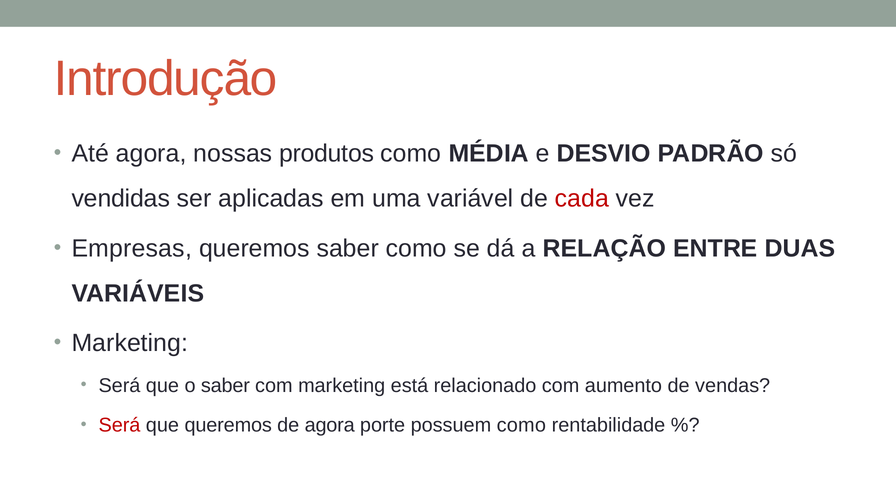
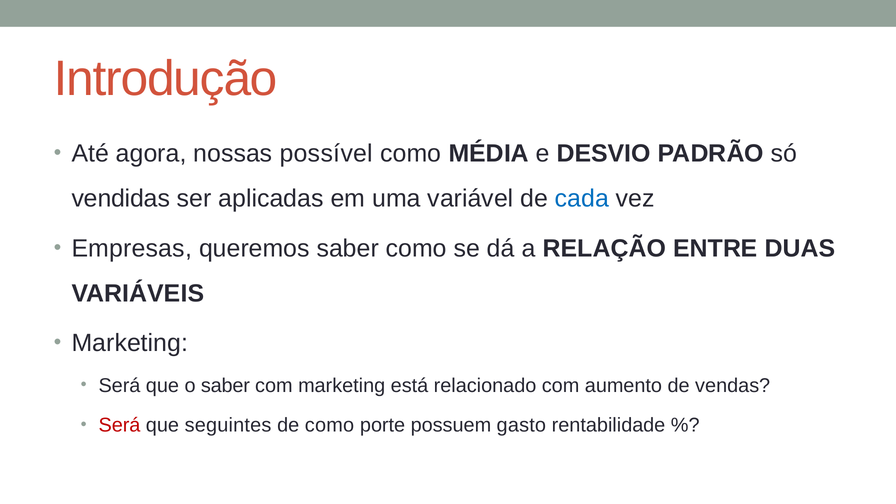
produtos: produtos -> possível (326, 154)
cada colour: red -> blue (582, 199)
que queremos: queremos -> seguintes (228, 425)
de agora: agora -> como (329, 425)
possuem como: como -> gasto (521, 425)
